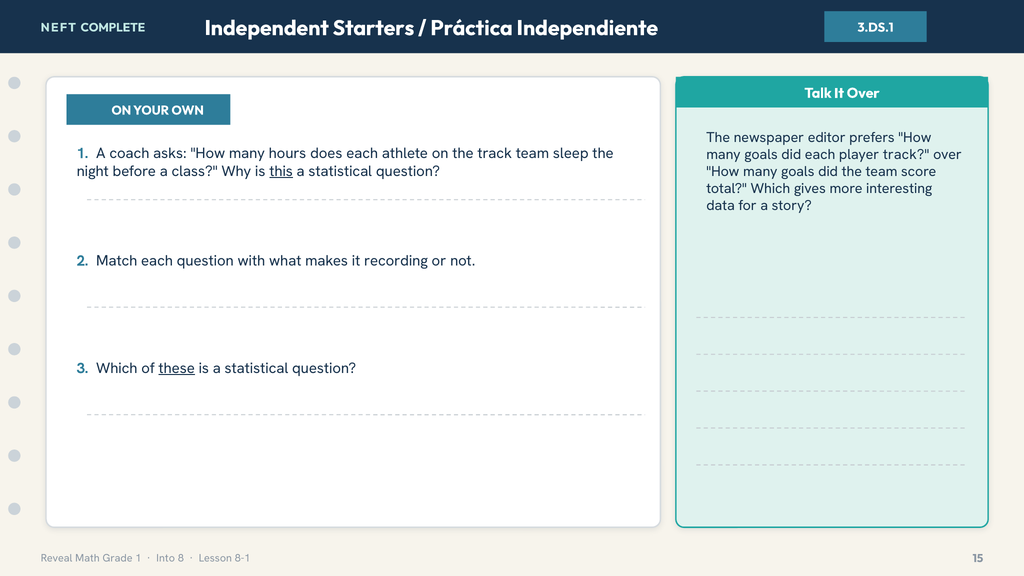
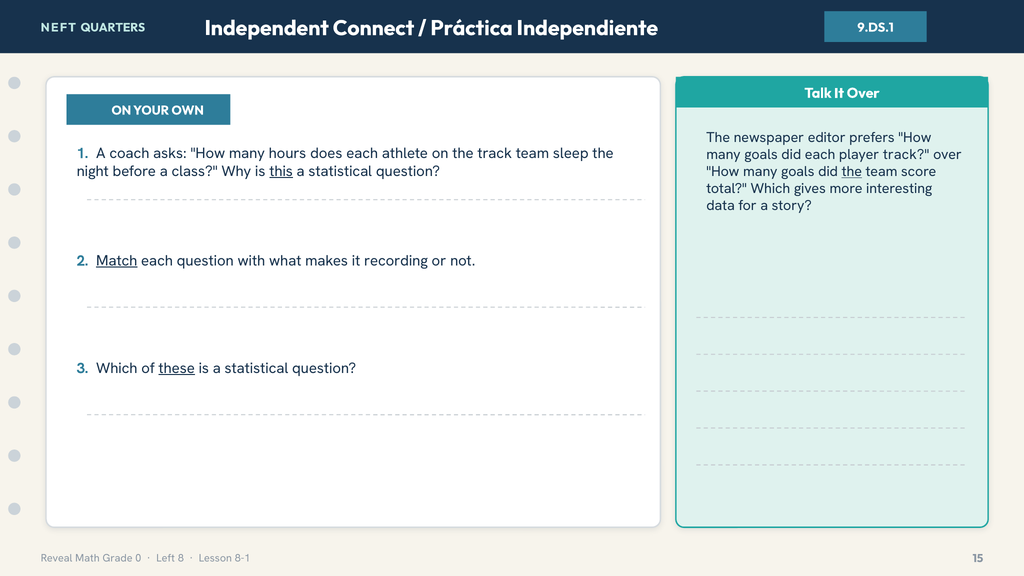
COMPLETE: COMPLETE -> QUARTERS (113, 27)
Starters: Starters -> Connect (373, 28)
3.DS.1: 3.DS.1 -> 9.DS.1 (875, 27)
the underline: none -> present (852, 172)
Match underline: none -> present (117, 261)
Grade 1: 1 -> 0 (138, 558)
Into: Into -> Left (166, 558)
